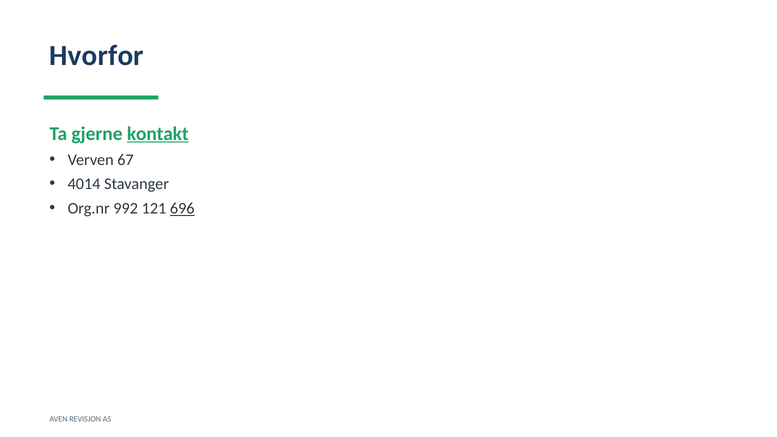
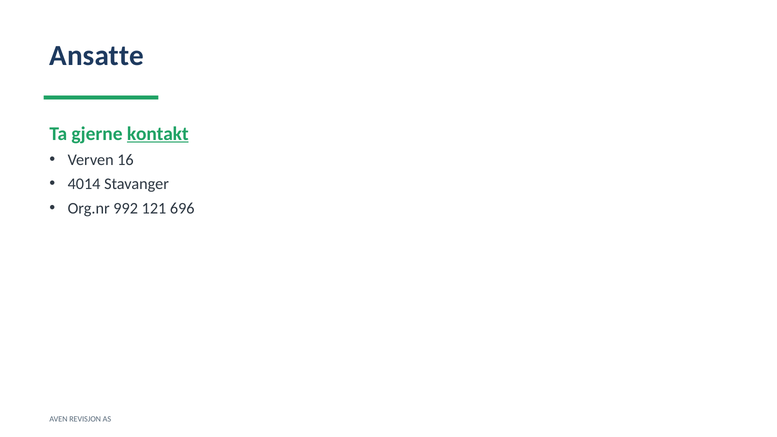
Hvorfor: Hvorfor -> Ansatte (97, 55)
67: 67 -> 16 (125, 160)
696 underline: present -> none (182, 208)
